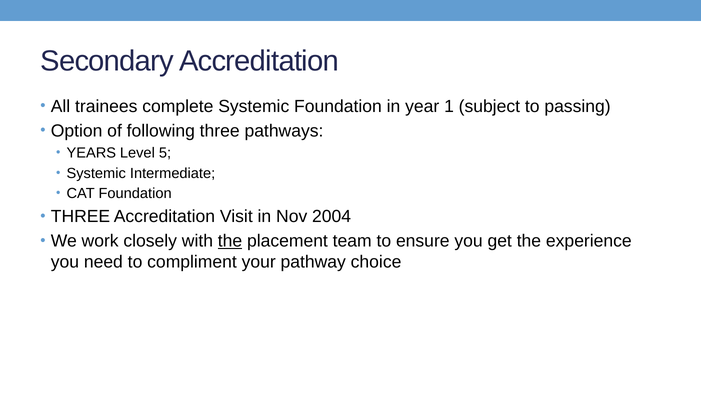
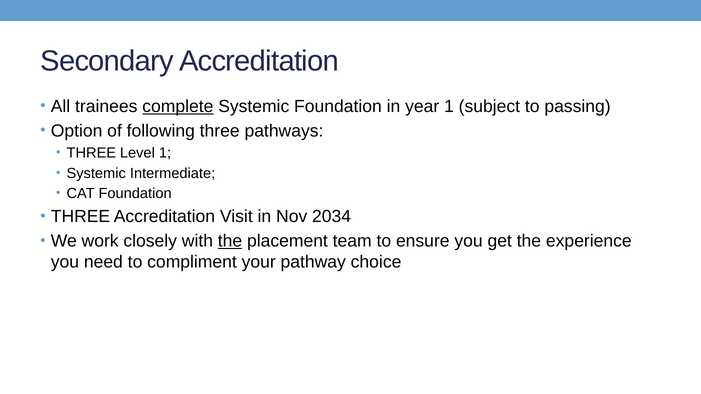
complete underline: none -> present (178, 106)
YEARS: YEARS -> THREE (91, 153)
Level 5: 5 -> 1 (165, 153)
2004: 2004 -> 2034 (332, 217)
